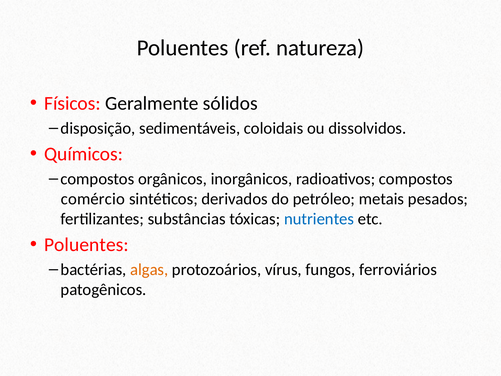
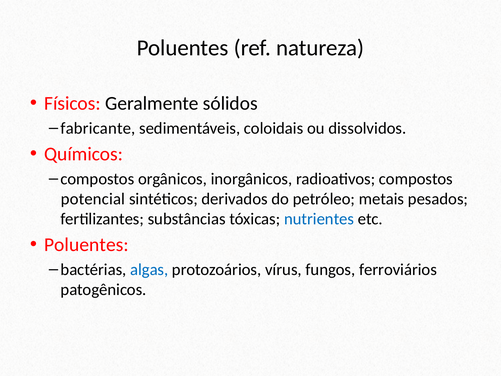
disposição: disposição -> fabricante (98, 128)
comércio: comércio -> potencial (93, 199)
algas colour: orange -> blue (149, 270)
